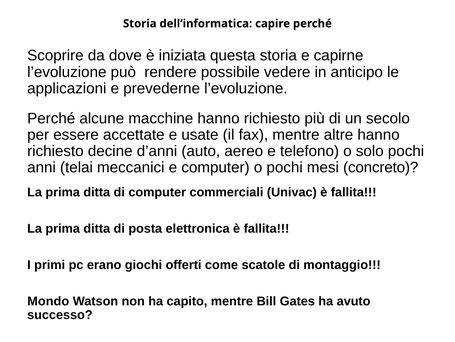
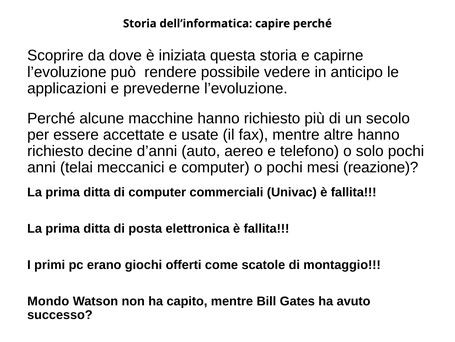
concreto: concreto -> reazione (381, 167)
